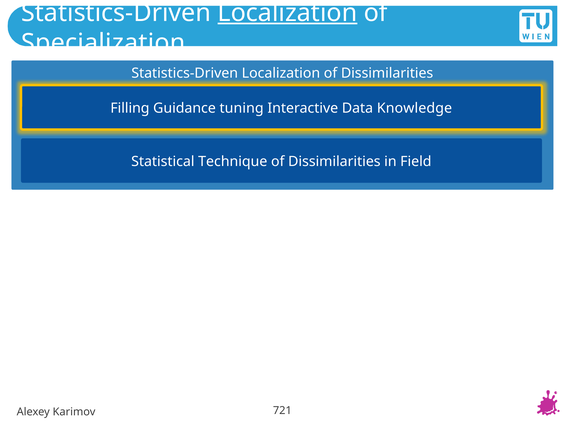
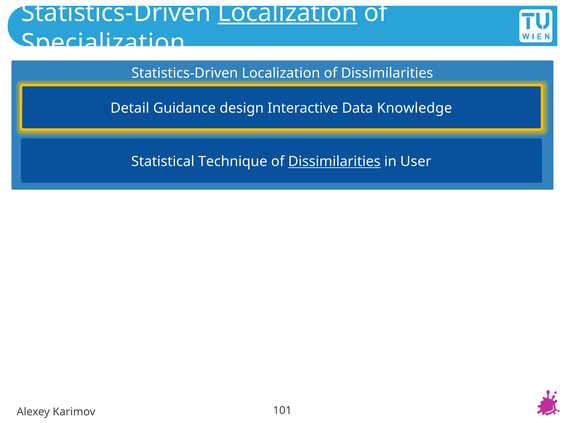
Filling: Filling -> Detail (130, 108)
tuning: tuning -> design (242, 108)
Dissimilarities underline: none -> present (334, 162)
Field: Field -> User (416, 162)
721: 721 -> 101 (282, 411)
